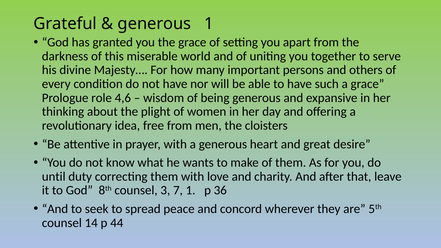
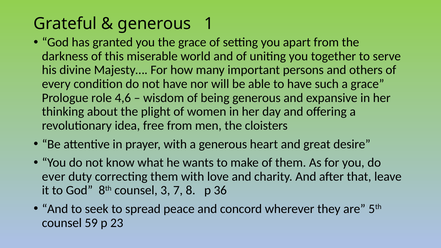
until: until -> ever (54, 177)
7 1: 1 -> 8 (191, 190)
14: 14 -> 59 (91, 223)
44: 44 -> 23 (117, 223)
